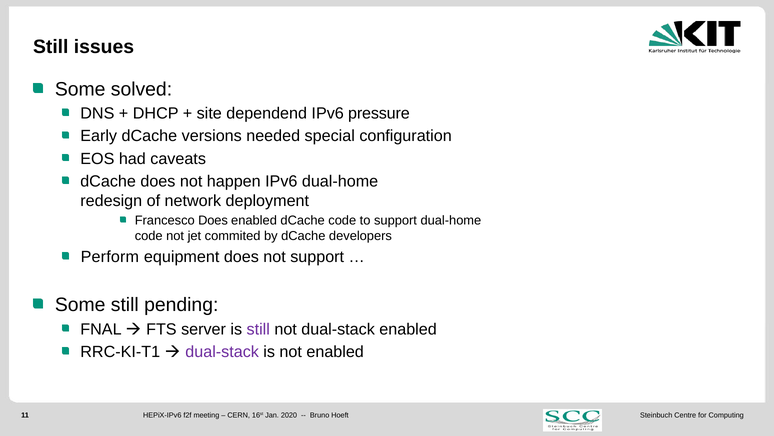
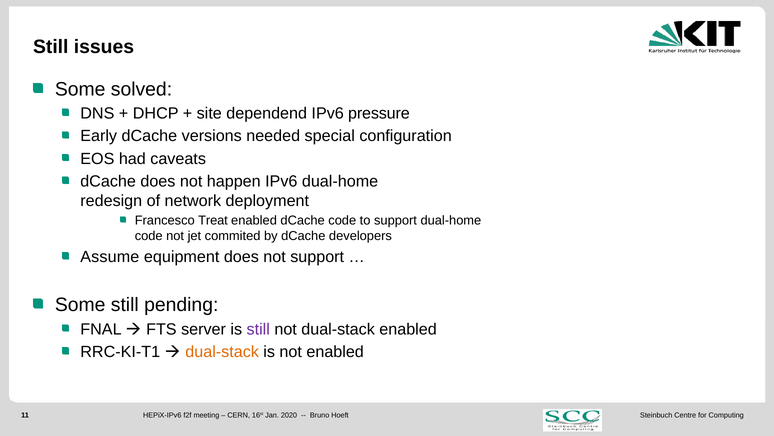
Francesco Does: Does -> Treat (213, 220)
Perform: Perform -> Assume (110, 257)
dual-stack colour: purple -> orange (222, 351)
